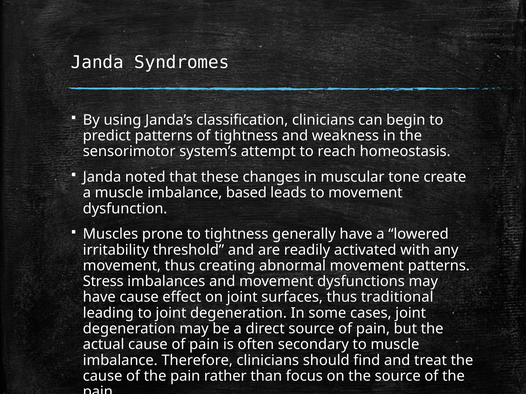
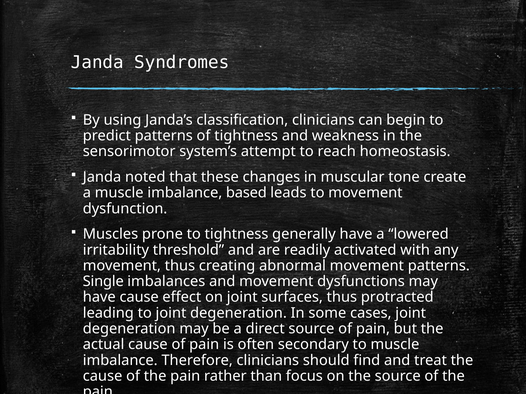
Stress: Stress -> Single (103, 282)
traditional: traditional -> protracted (397, 298)
